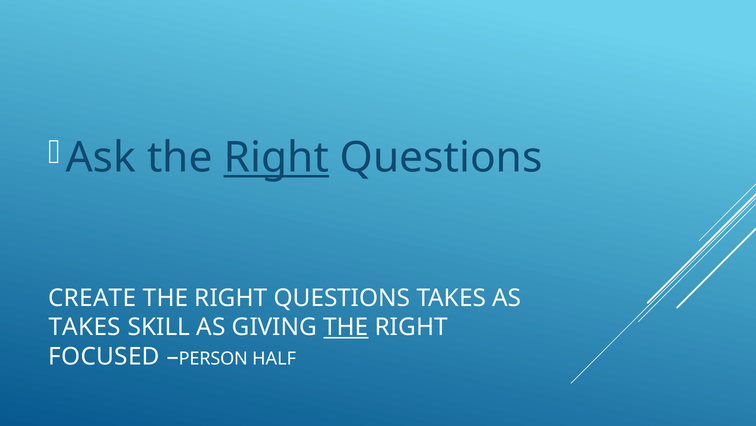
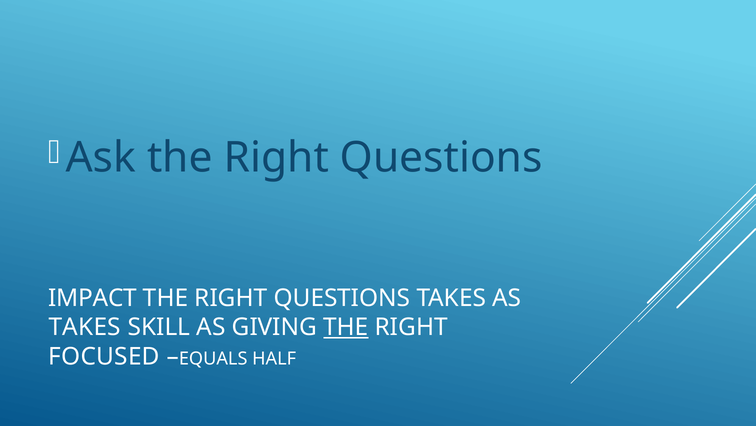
Right underline: present -> none (276, 158)
CREATE: CREATE -> IMPACT (92, 297)
PERSON: PERSON -> EQUALS (213, 358)
